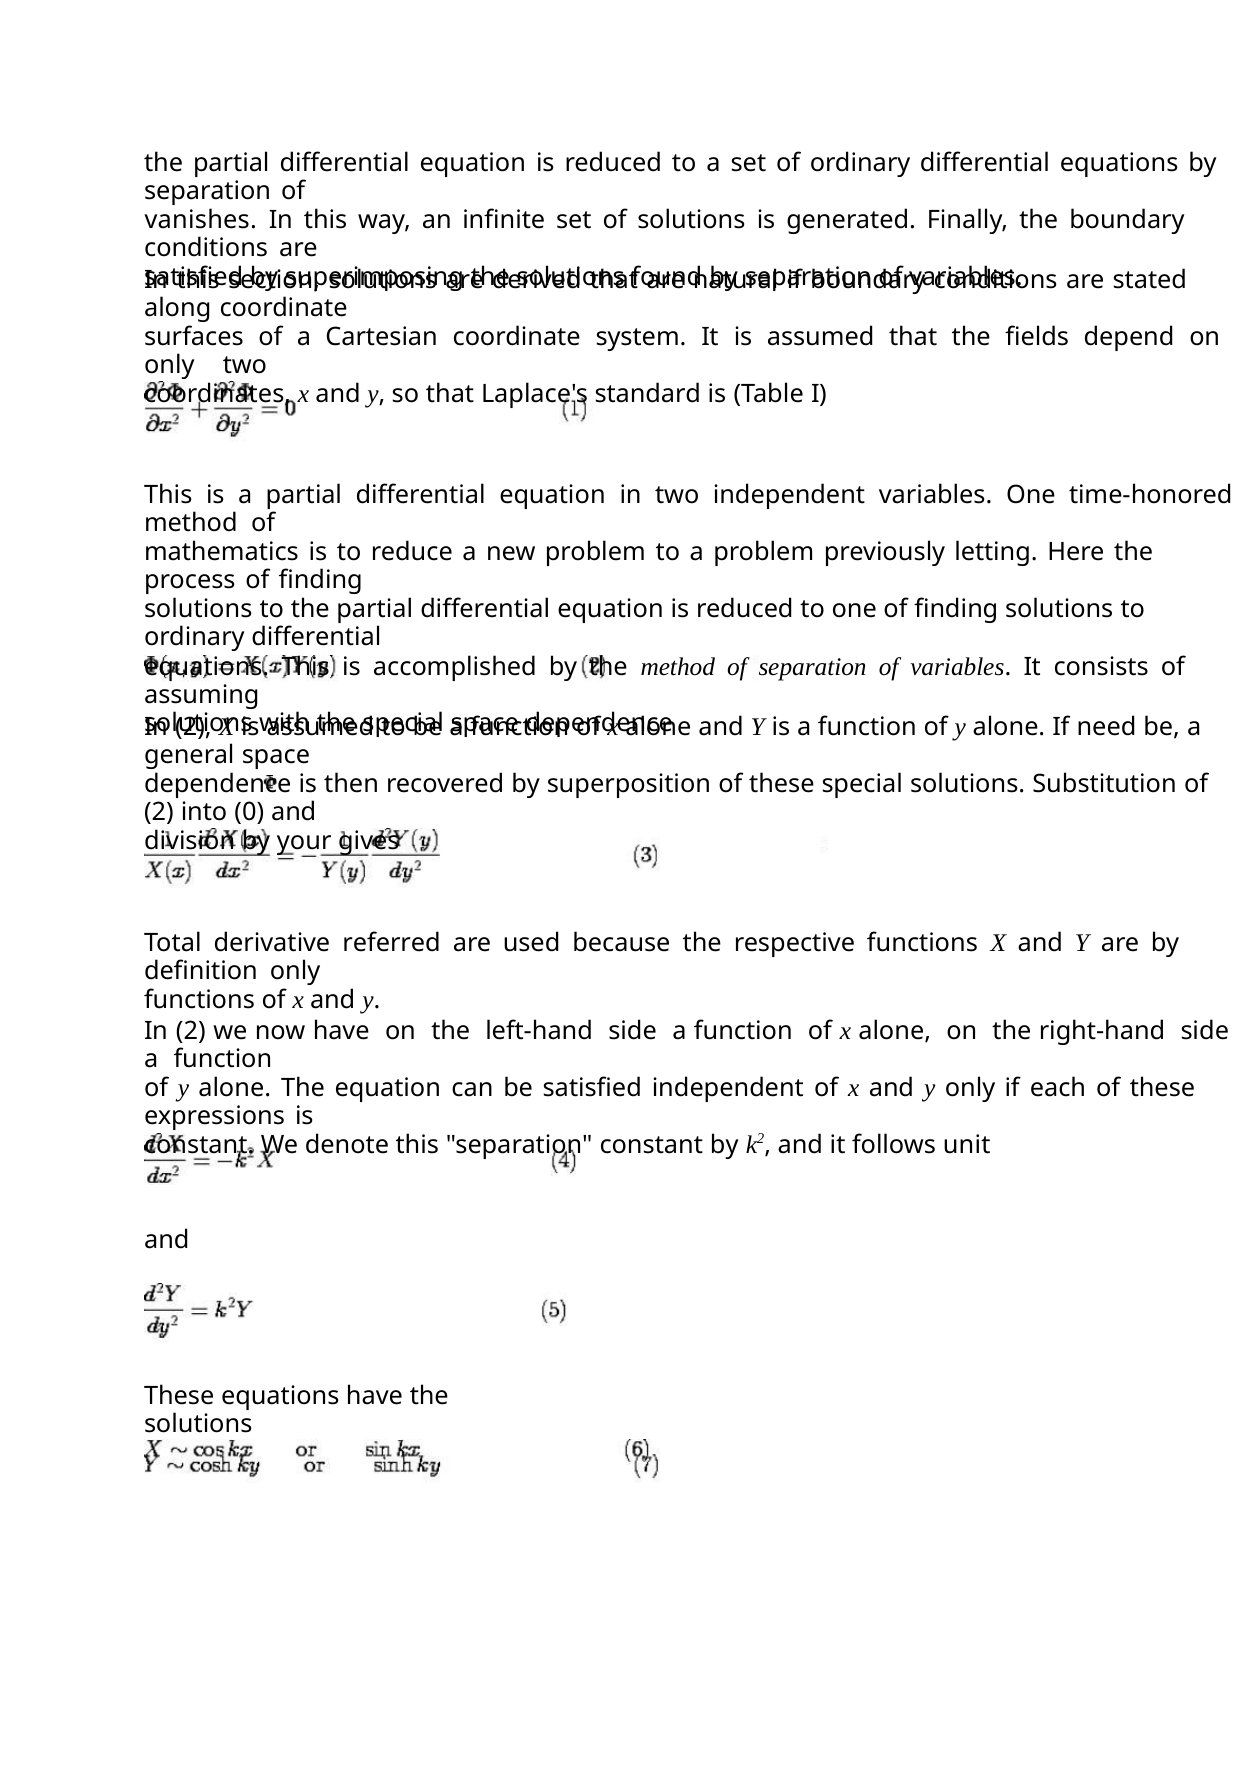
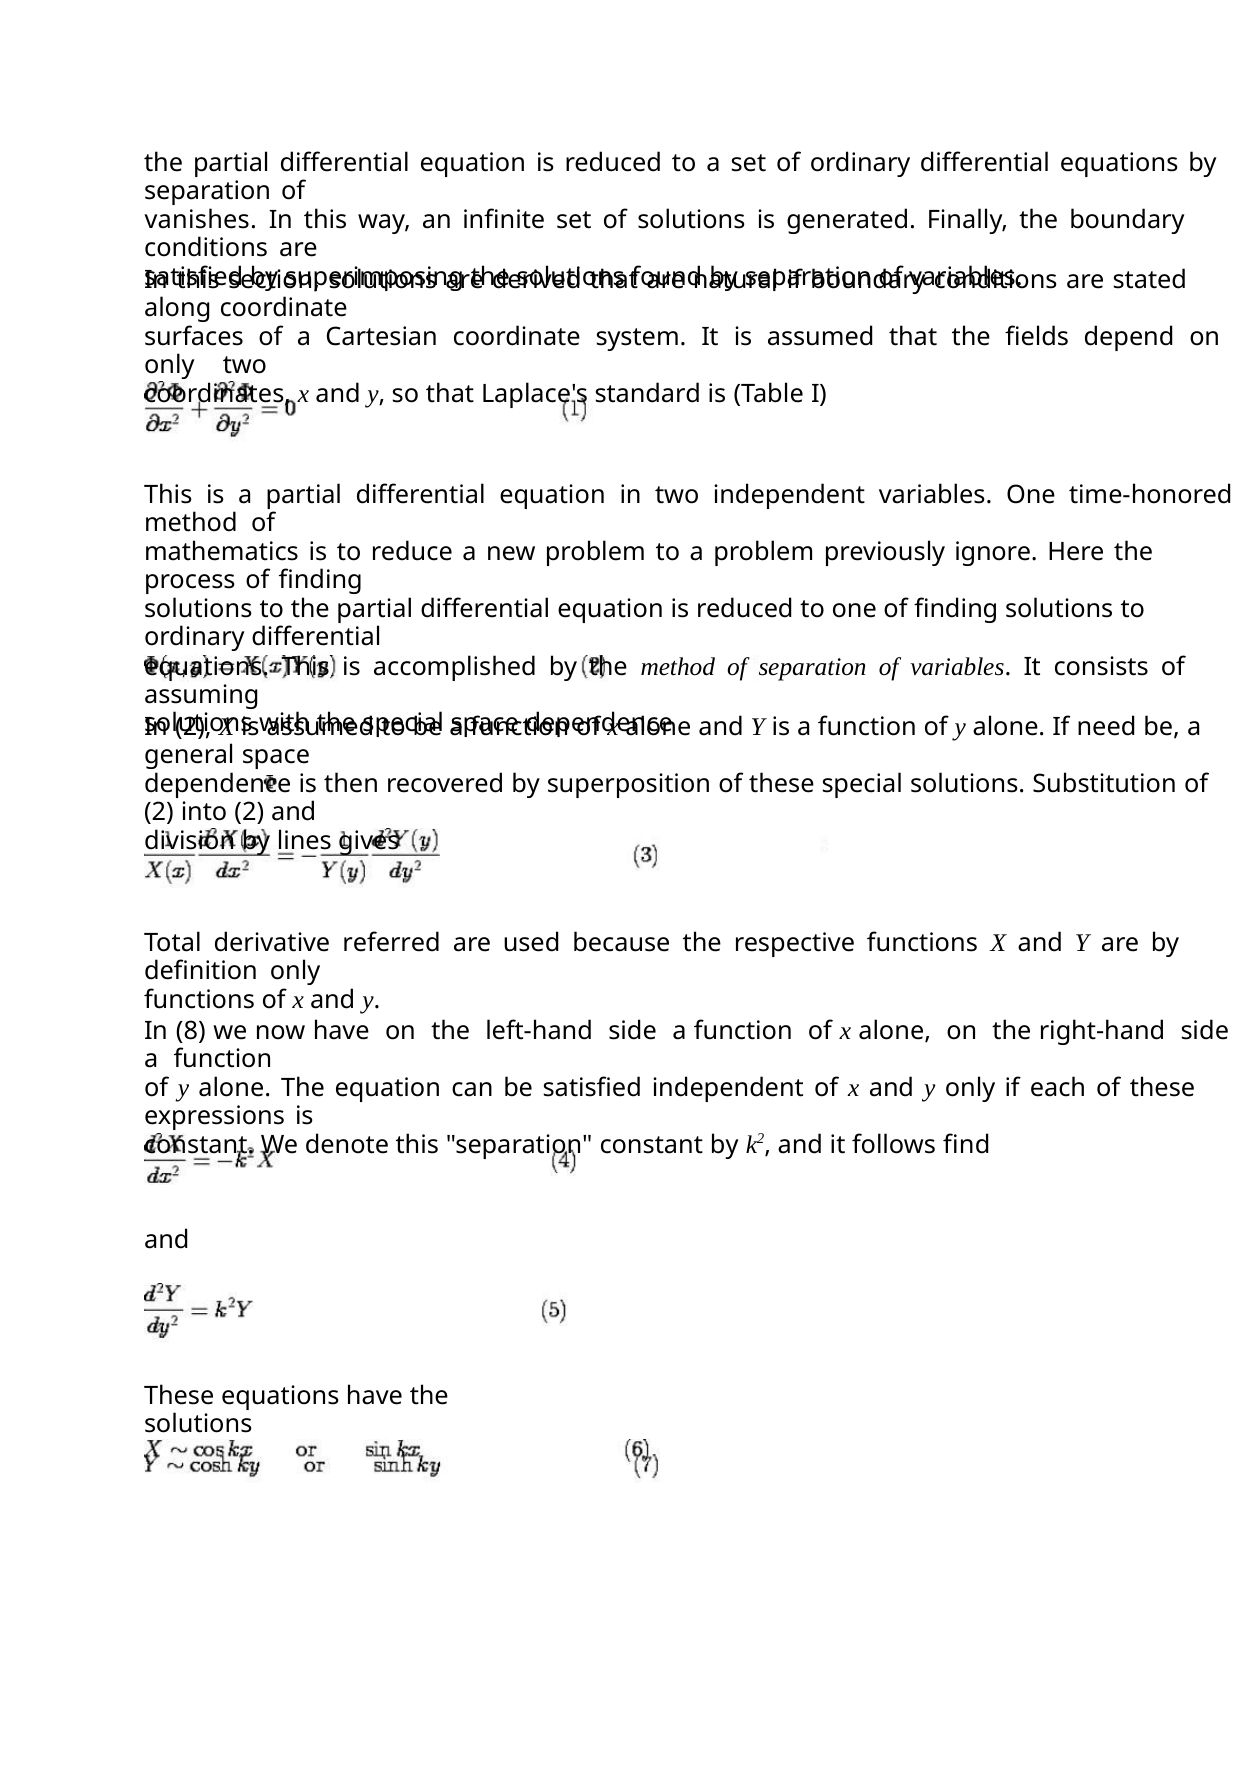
letting: letting -> ignore (996, 552)
into 0: 0 -> 2 (249, 812)
your: your -> lines (304, 841)
2: 2 -> 8 (191, 1032)
unit: unit -> find (967, 1145)
